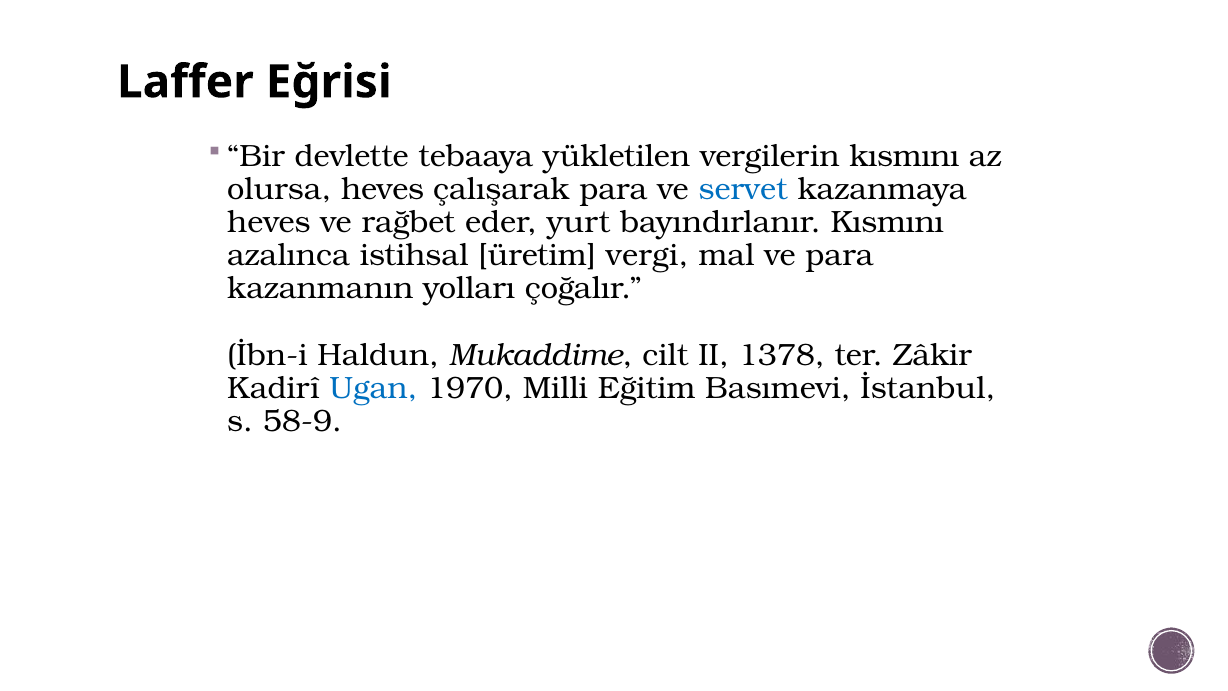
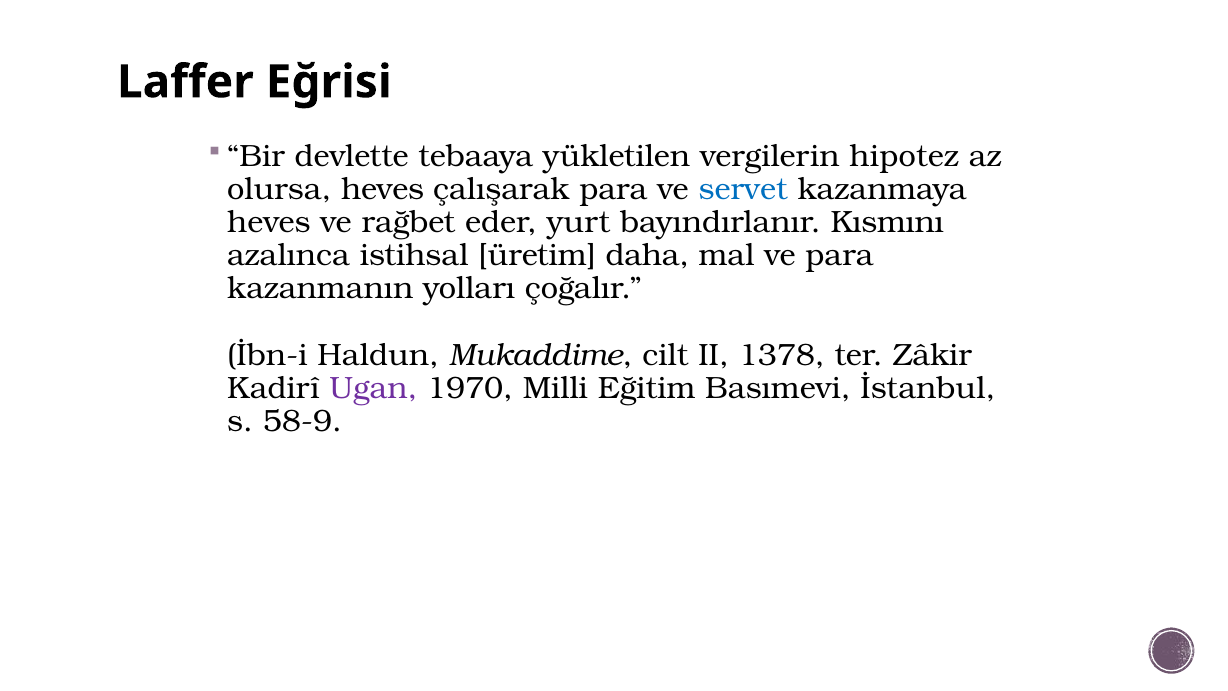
vergilerin kısmını: kısmını -> hipotez (904, 156)
vergi: vergi -> daha (647, 256)
Ugan colour: blue -> purple (373, 388)
